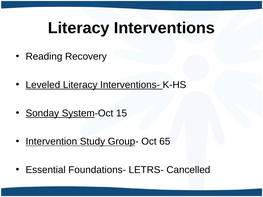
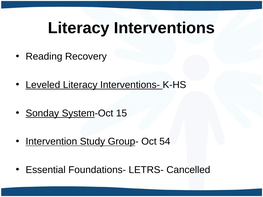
65: 65 -> 54 (165, 142)
